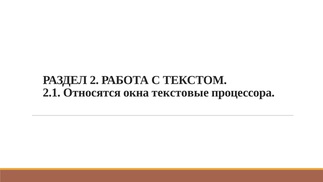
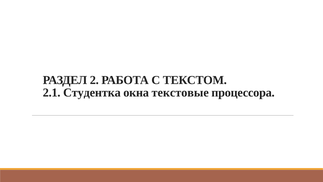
Относятся: Относятся -> Студентка (92, 92)
